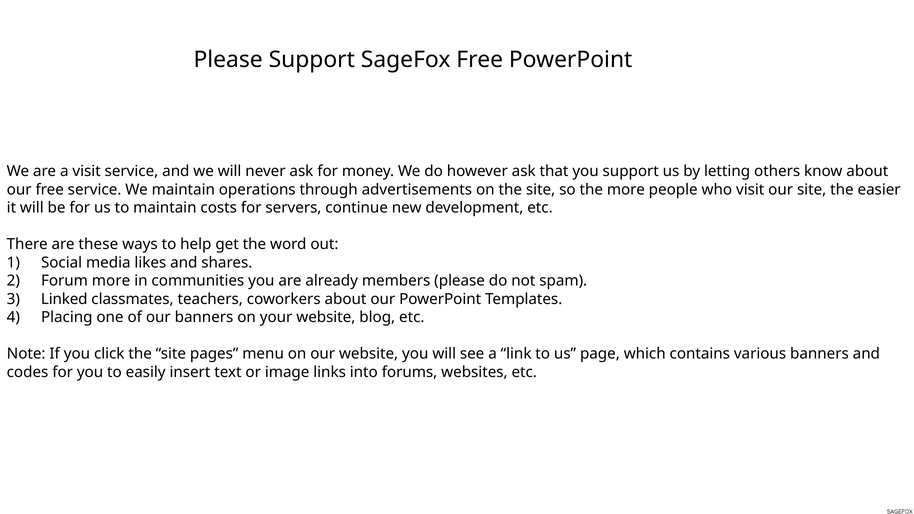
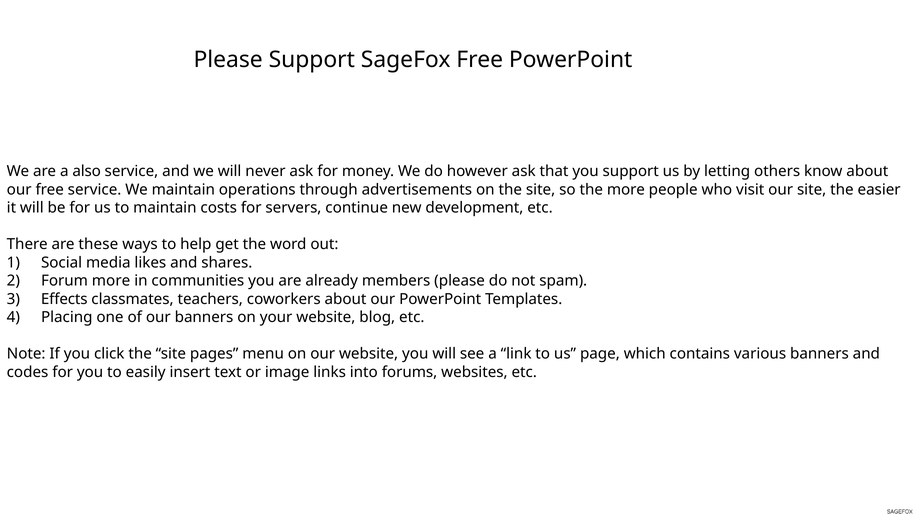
a visit: visit -> also (87, 171)
Linked: Linked -> Effects (64, 299)
